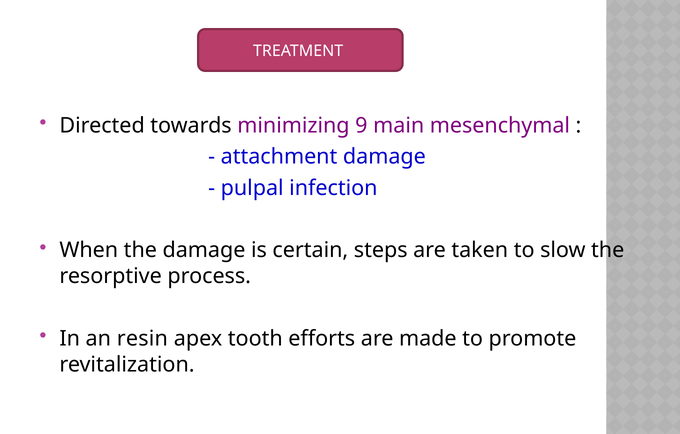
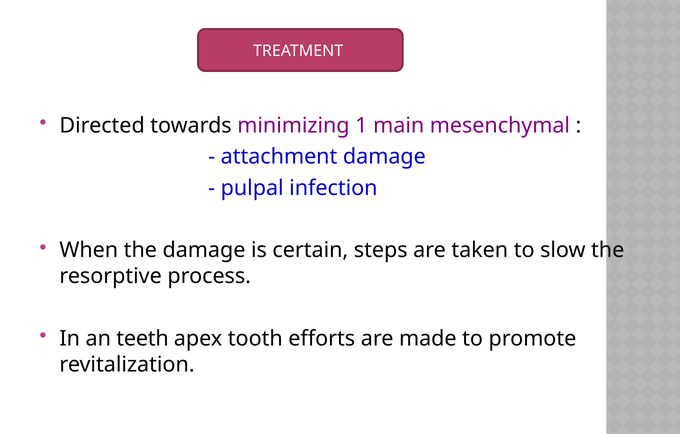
9: 9 -> 1 (361, 125)
resin: resin -> teeth (143, 338)
